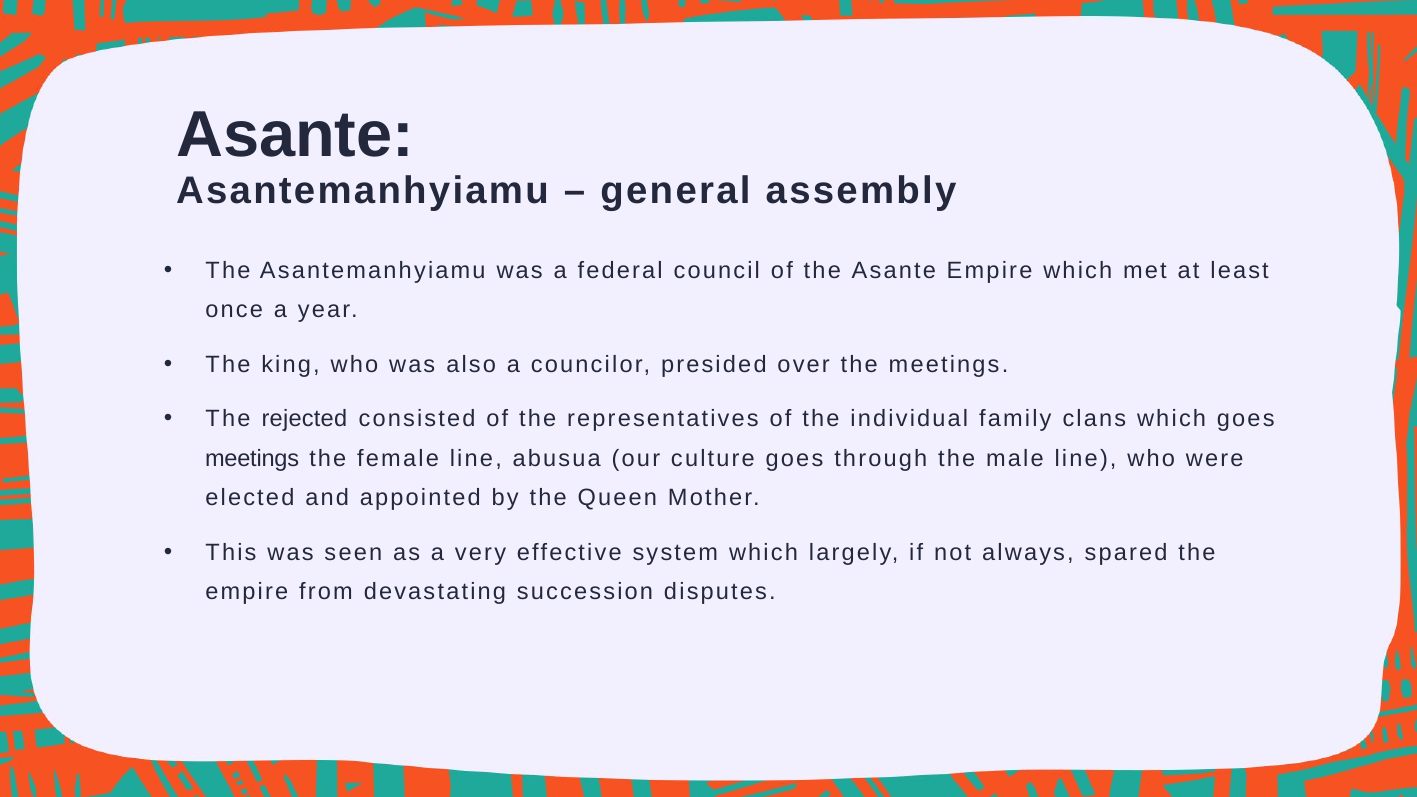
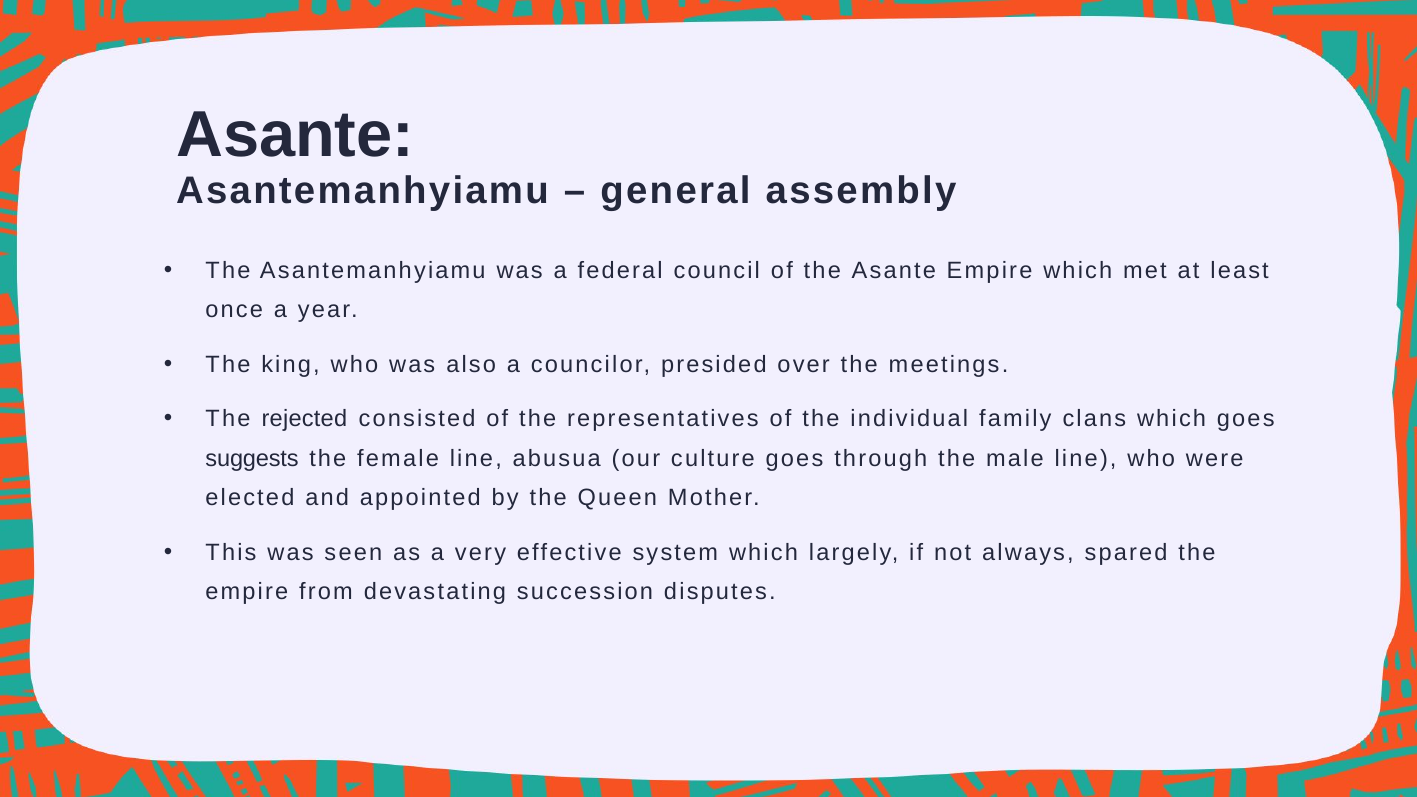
meetings: meetings -> suggests (252, 458)
